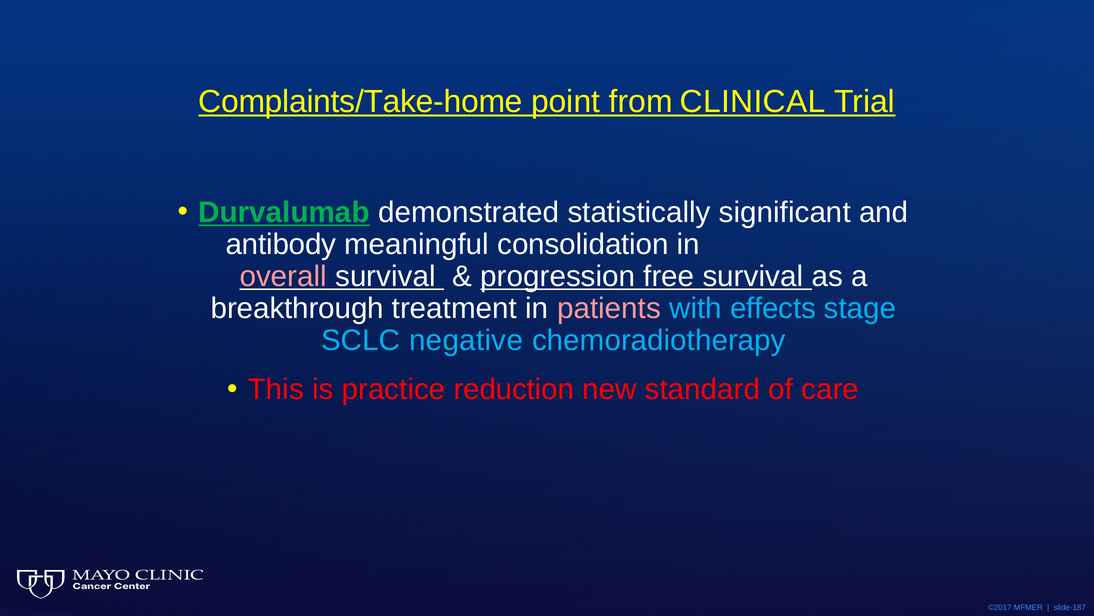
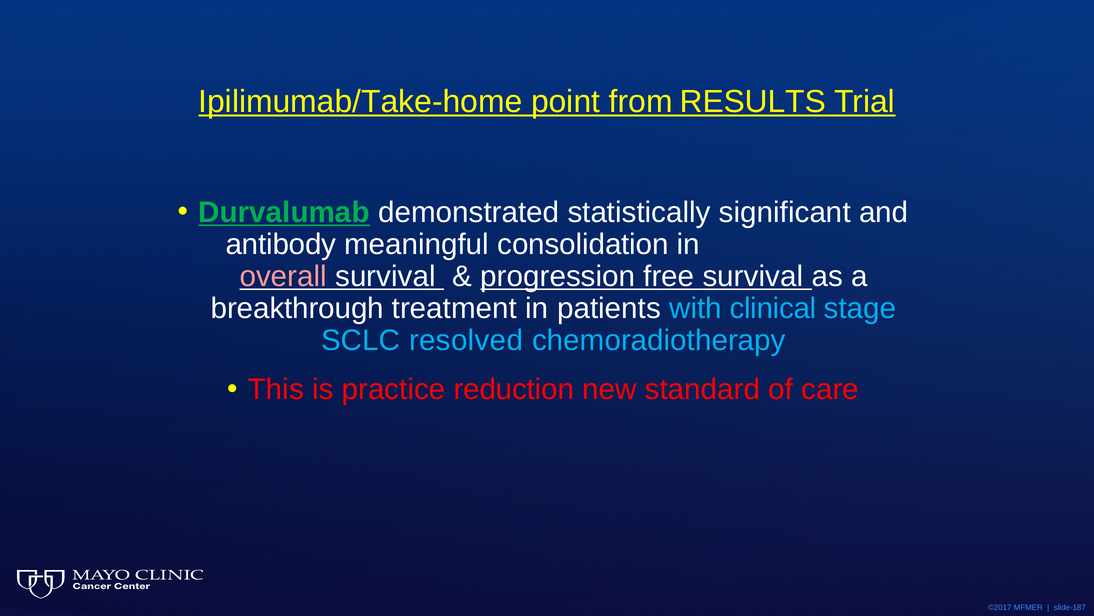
Complaints/Take-home: Complaints/Take-home -> Ipilimumab/Take-home (360, 102)
CLINICAL: CLINICAL -> RESULTS (753, 102)
patients colour: pink -> white (609, 308)
effects: effects -> clinical (773, 308)
negative: negative -> resolved (466, 340)
